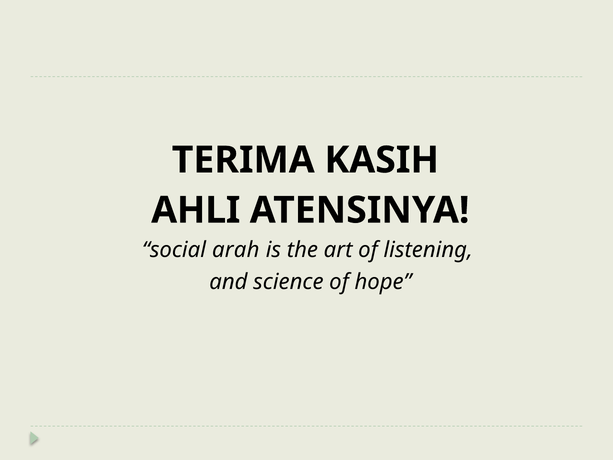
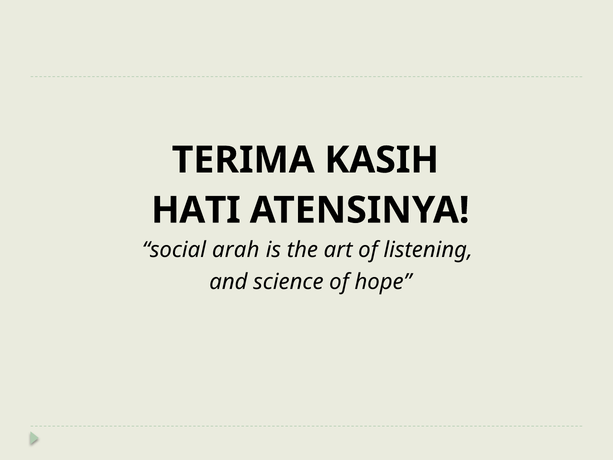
AHLI: AHLI -> HATI (196, 210)
